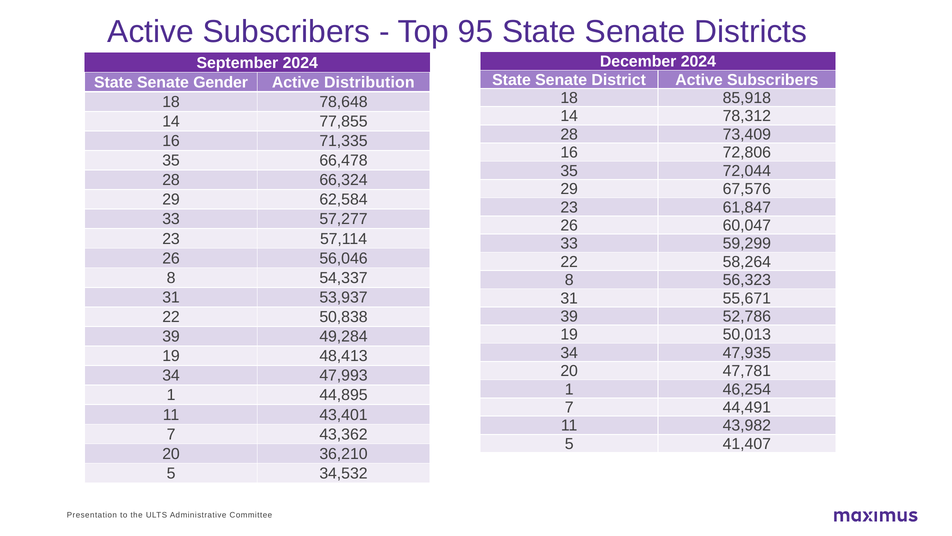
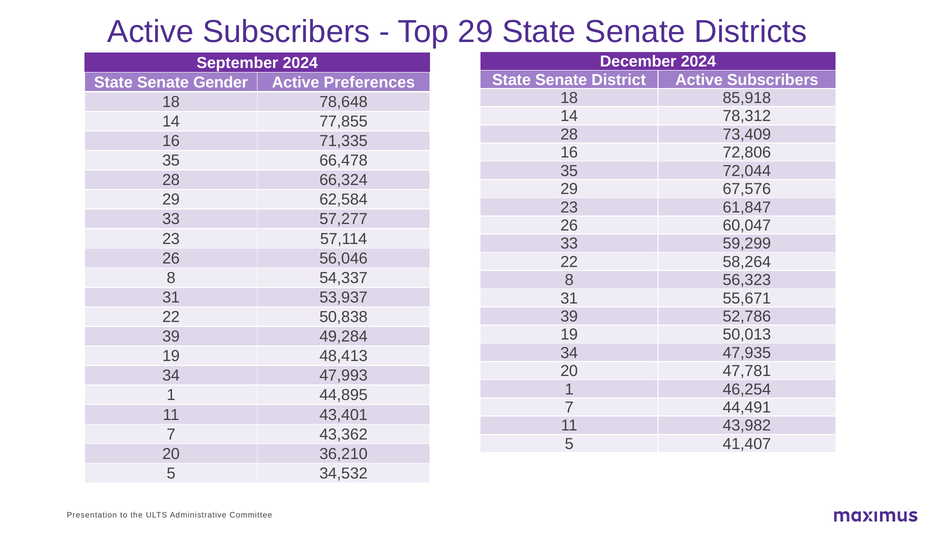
Top 95: 95 -> 29 (476, 32)
Distribution: Distribution -> Preferences (369, 82)
